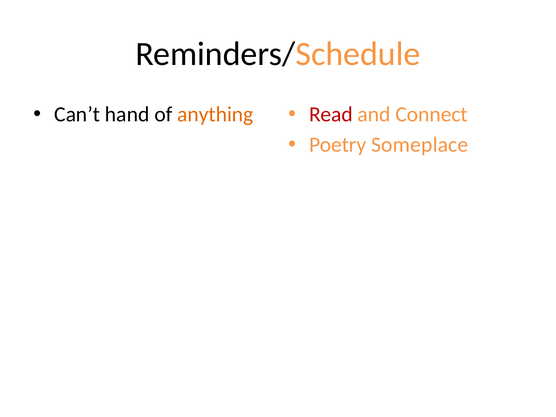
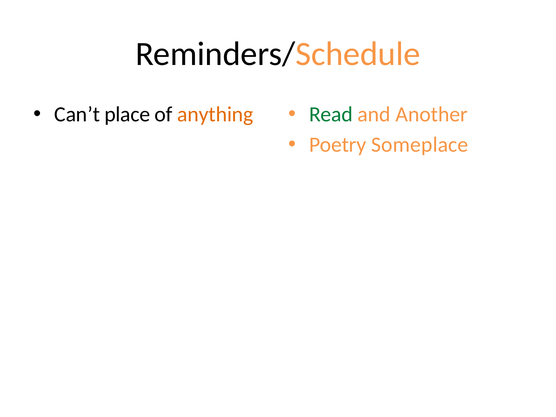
hand: hand -> place (127, 115)
Read colour: red -> green (331, 115)
Connect: Connect -> Another (432, 115)
